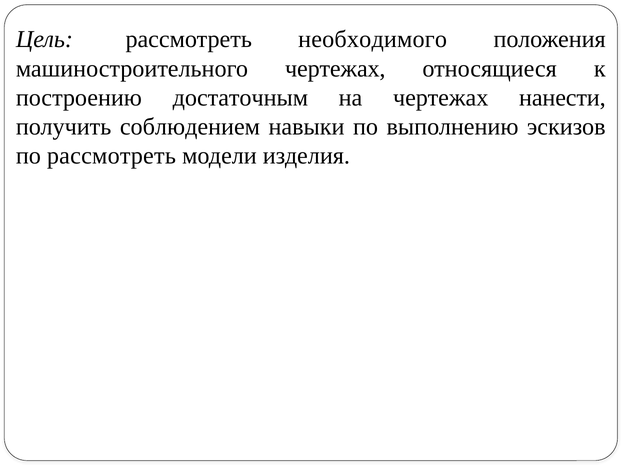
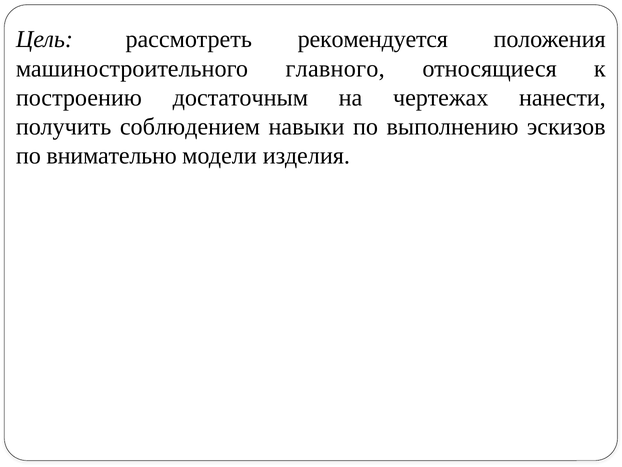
необходимого: необходимого -> рекомендуется (373, 39)
машиностроительного чертежах: чертежах -> главного (335, 68)
по рассмотреть: рассмотреть -> внимательно (112, 156)
